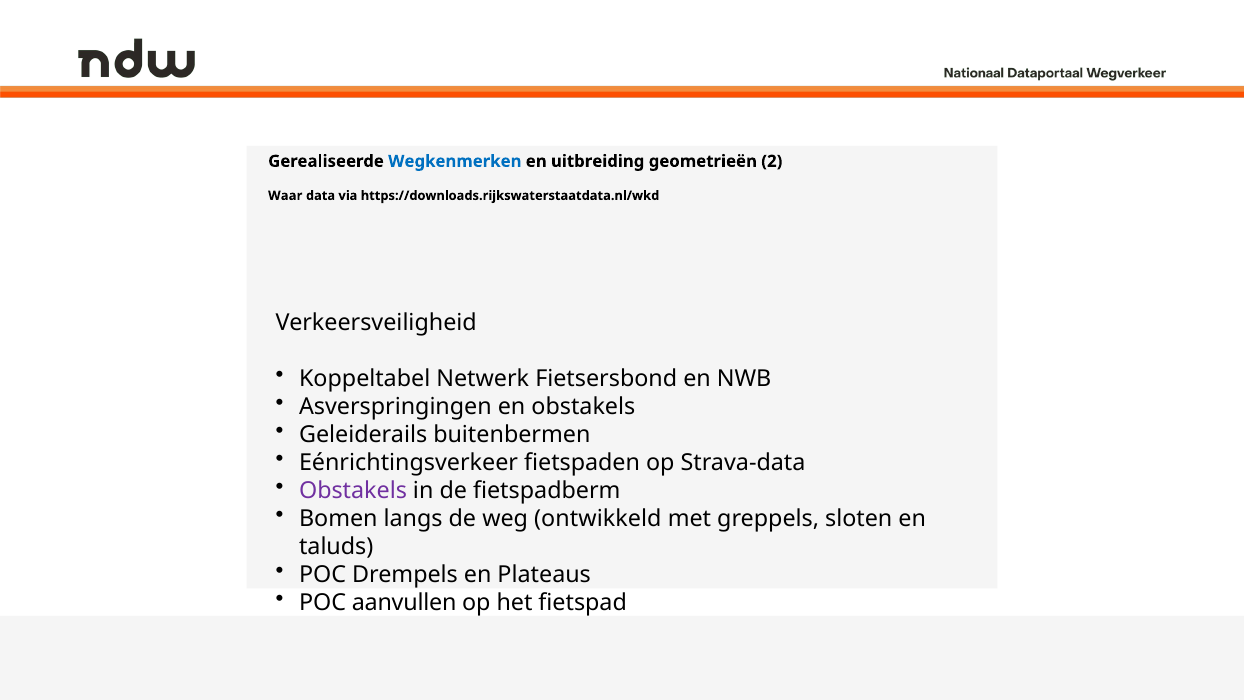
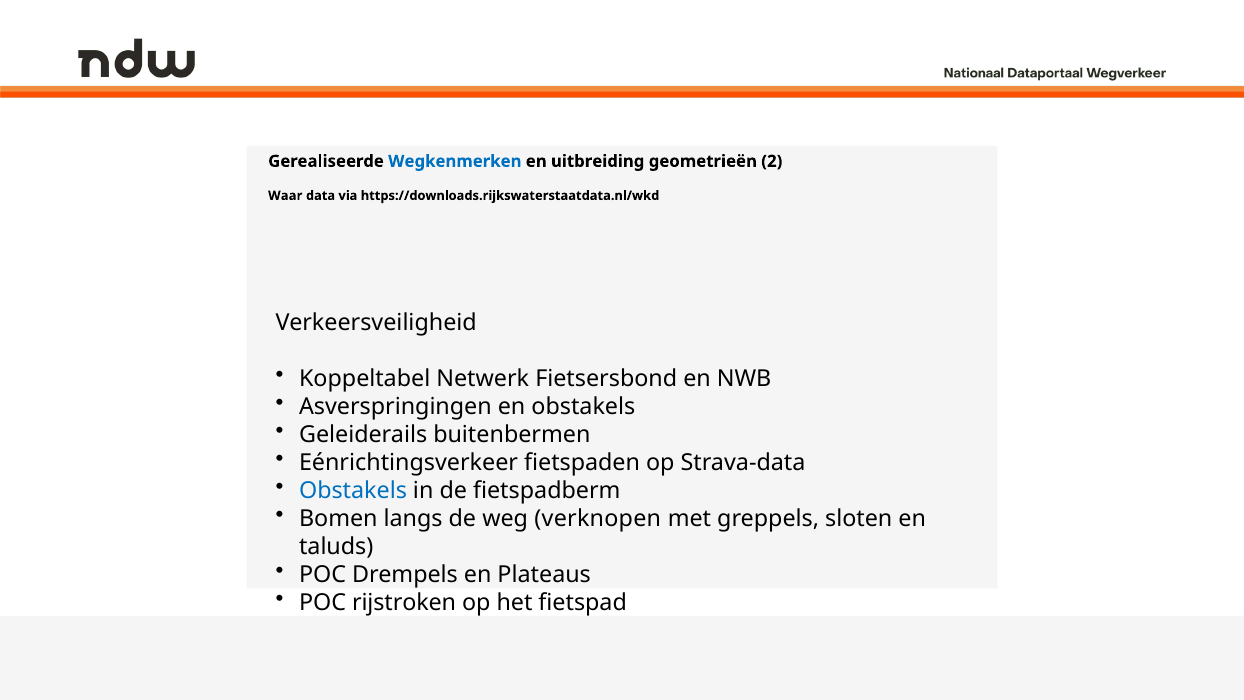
Obstakels colour: purple -> blue (353, 491)
ontwikkeld: ontwikkeld -> verknopen (598, 519)
aanvullen: aanvullen -> rijstroken (404, 603)
